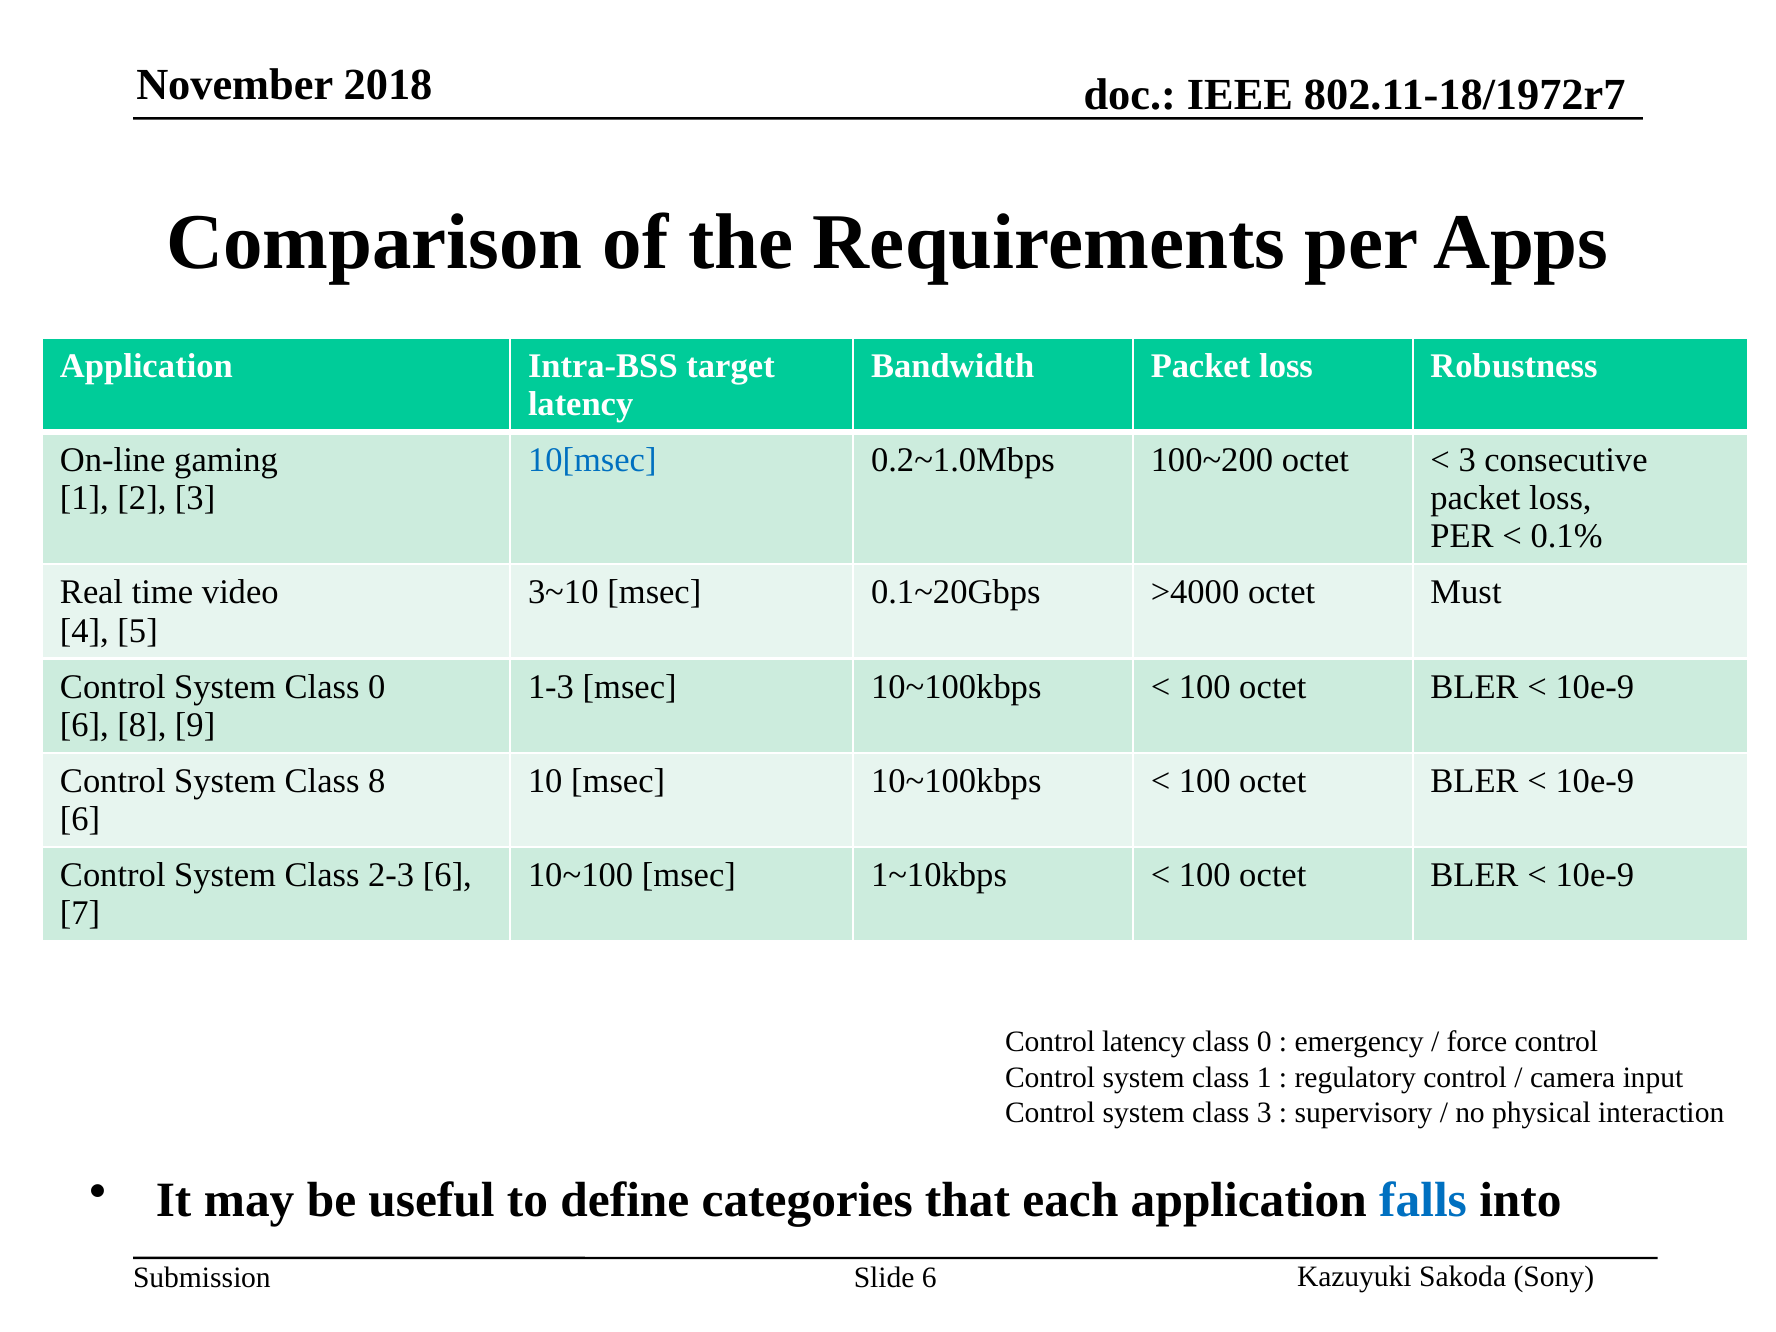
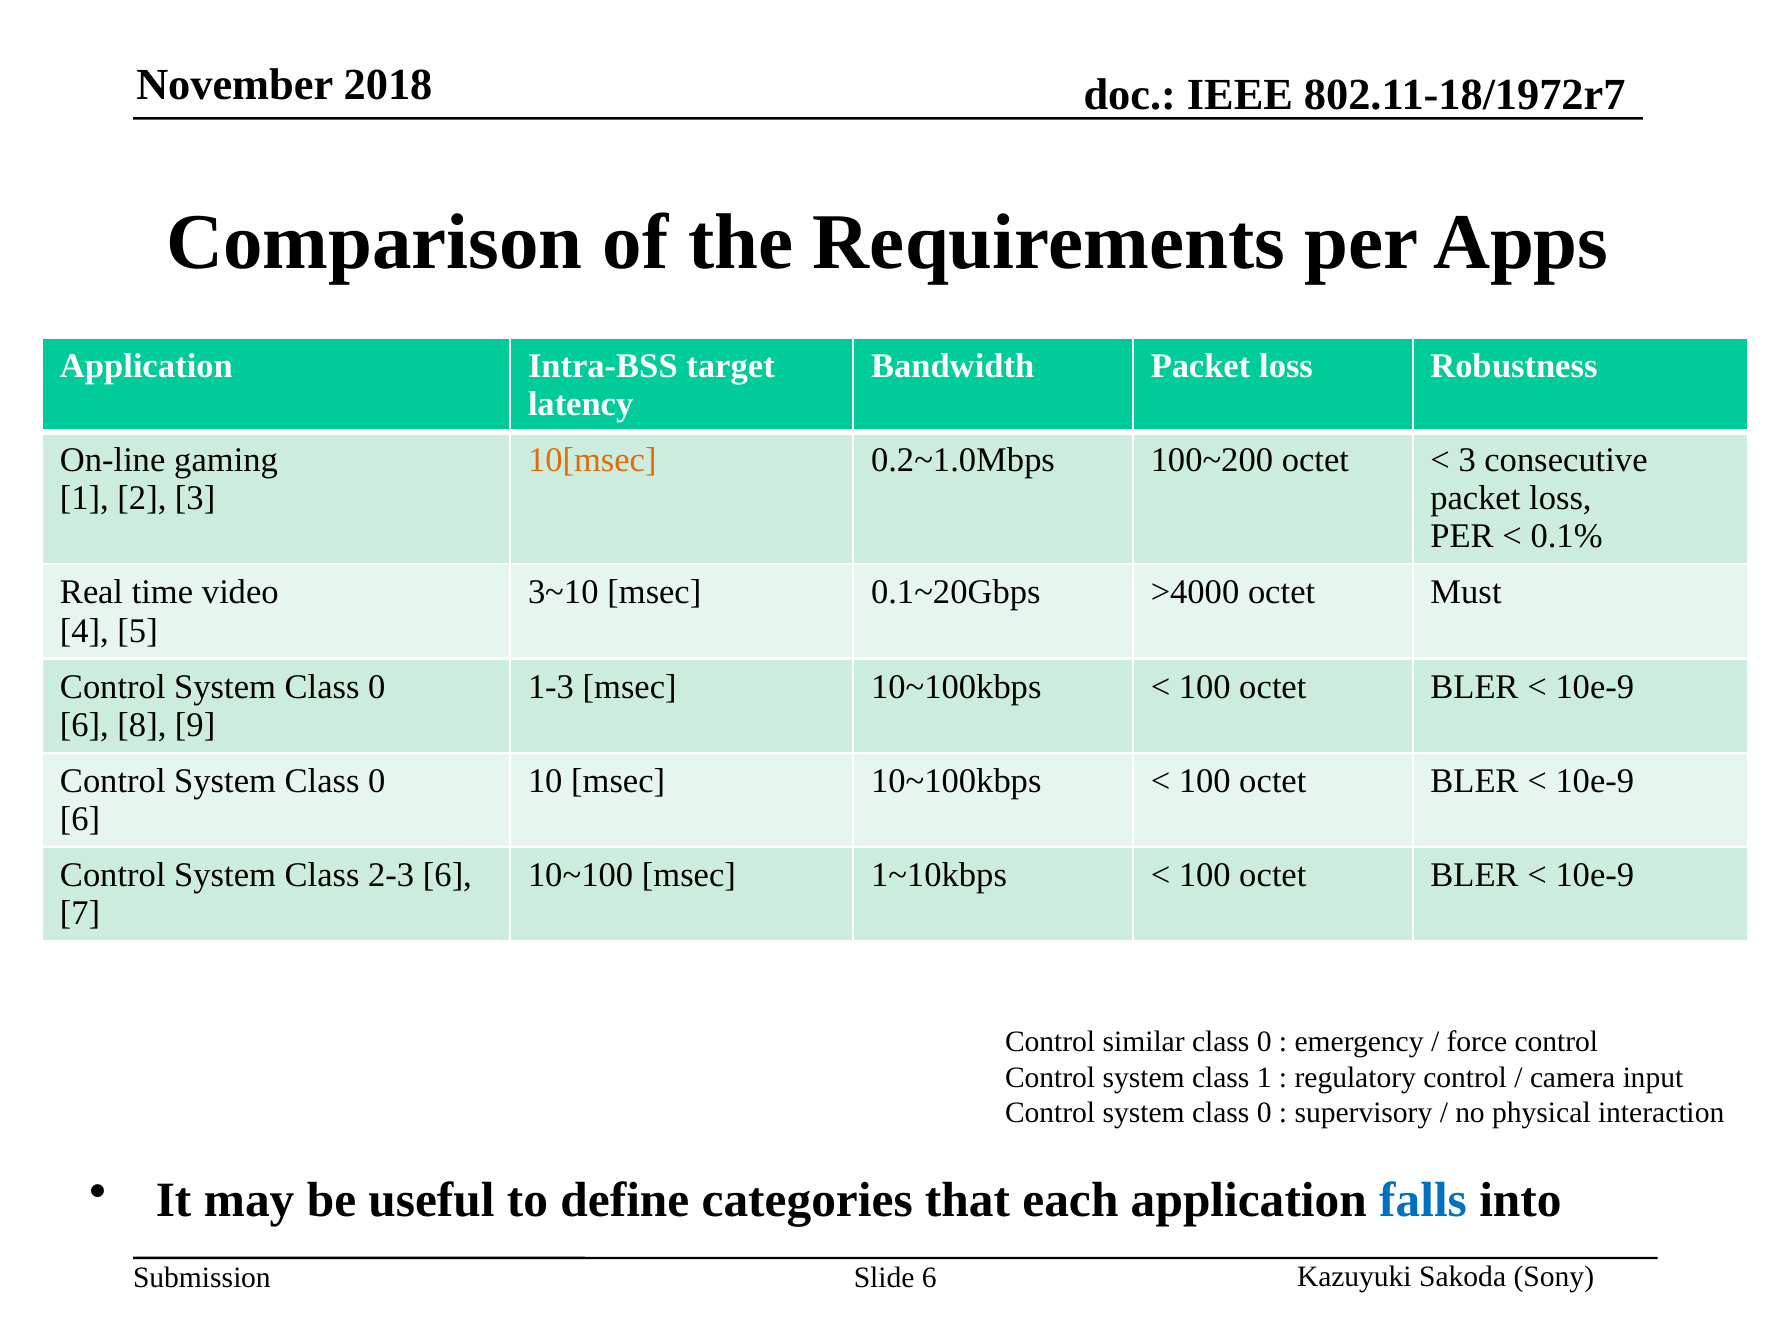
10[msec colour: blue -> orange (592, 460)
8: 8 -> 0 (377, 781)
Control latency: latency -> similar (1144, 1042)
3: 3 -> 0 (1264, 1113)
